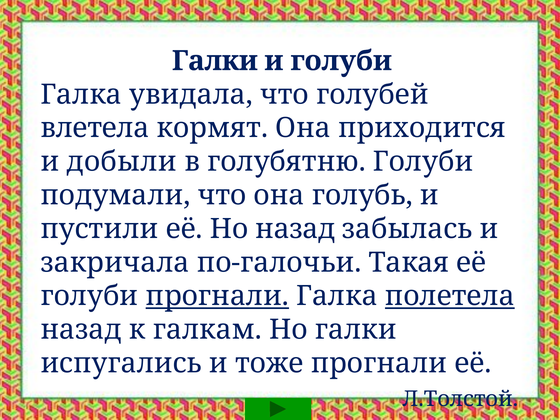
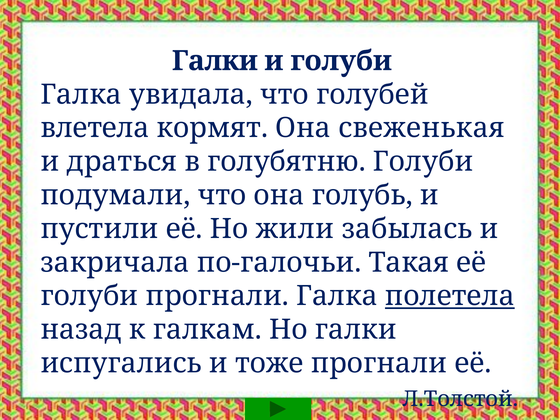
приходится: приходится -> свеженькая (422, 128)
добыли: добыли -> драться (122, 162)
Но назад: назад -> жили (295, 229)
прогнали underline: present -> none (217, 296)
